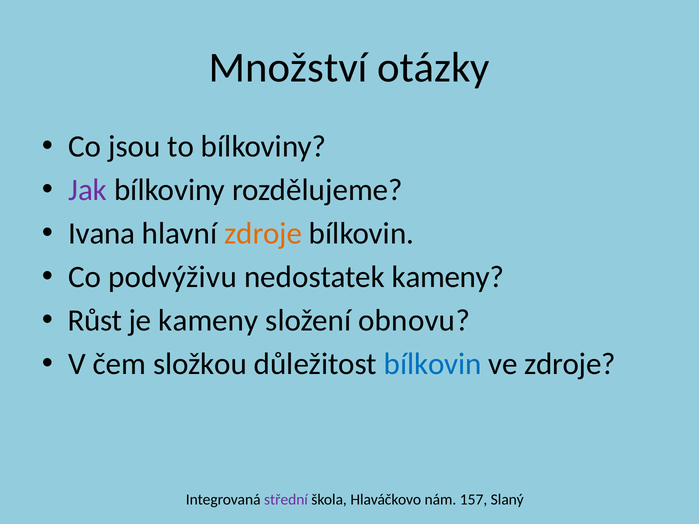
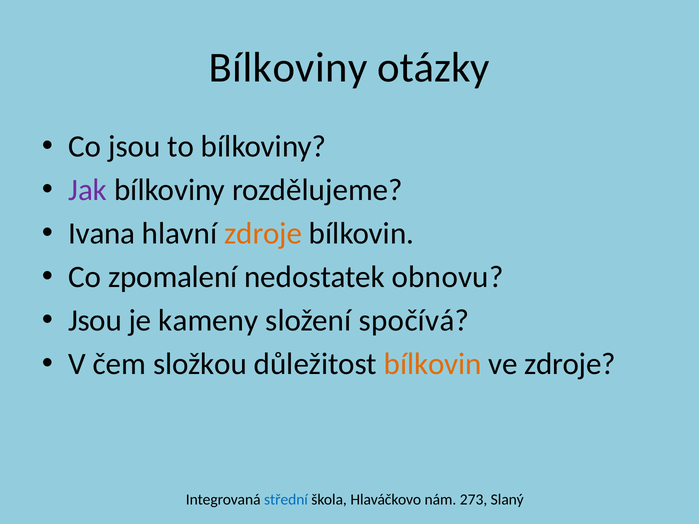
Množství: Množství -> Bílkoviny (288, 68)
podvýživu: podvýživu -> zpomalení (173, 277)
nedostatek kameny: kameny -> obnovu (448, 277)
Růst: Růst -> Jsou (95, 321)
obnovu: obnovu -> spočívá (414, 321)
bílkovin colour: blue -> orange (433, 364)
střední colour: purple -> blue (286, 500)
157: 157 -> 273 (474, 500)
